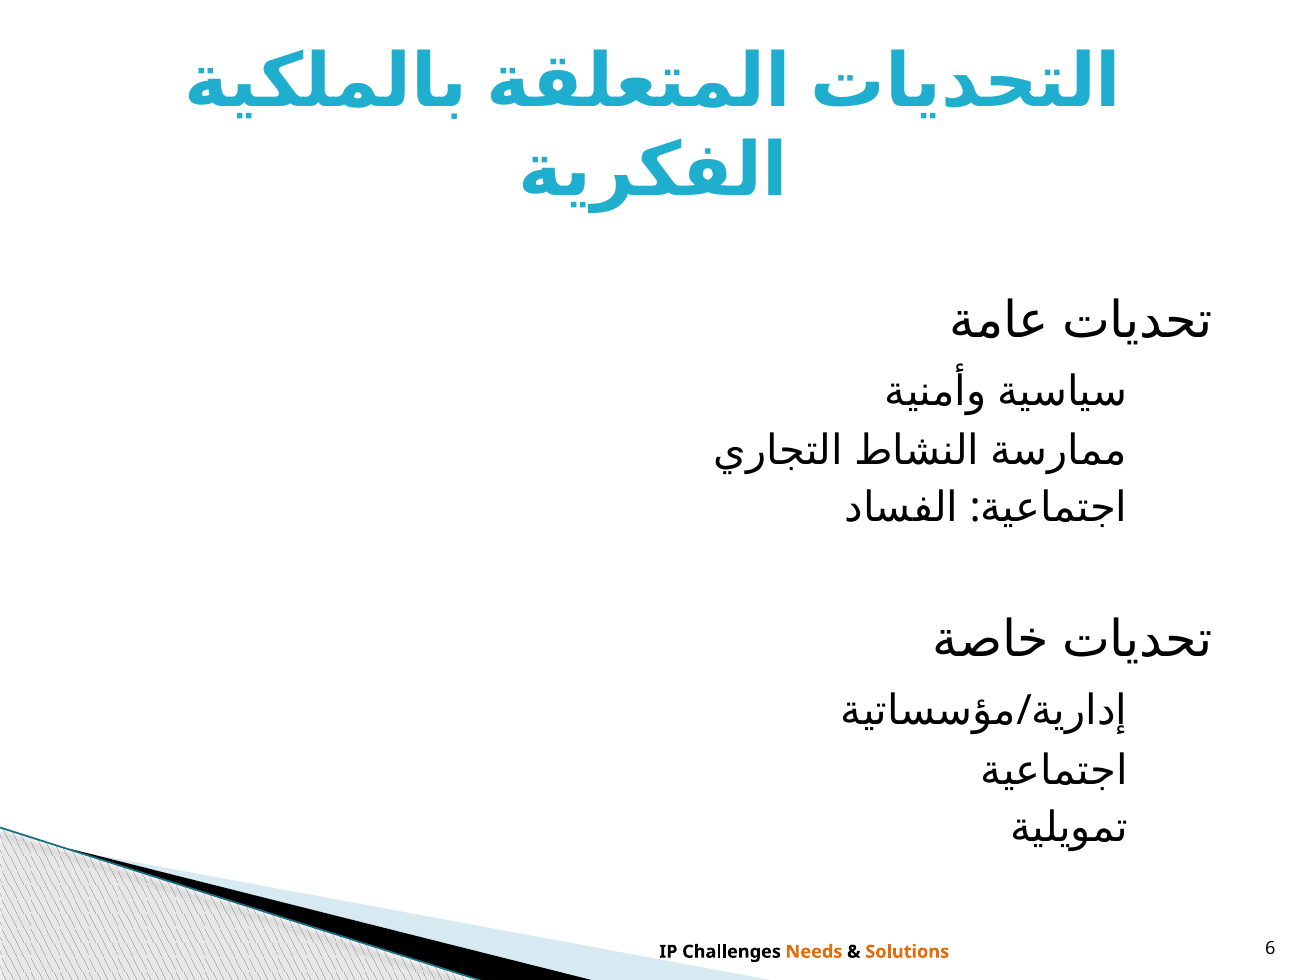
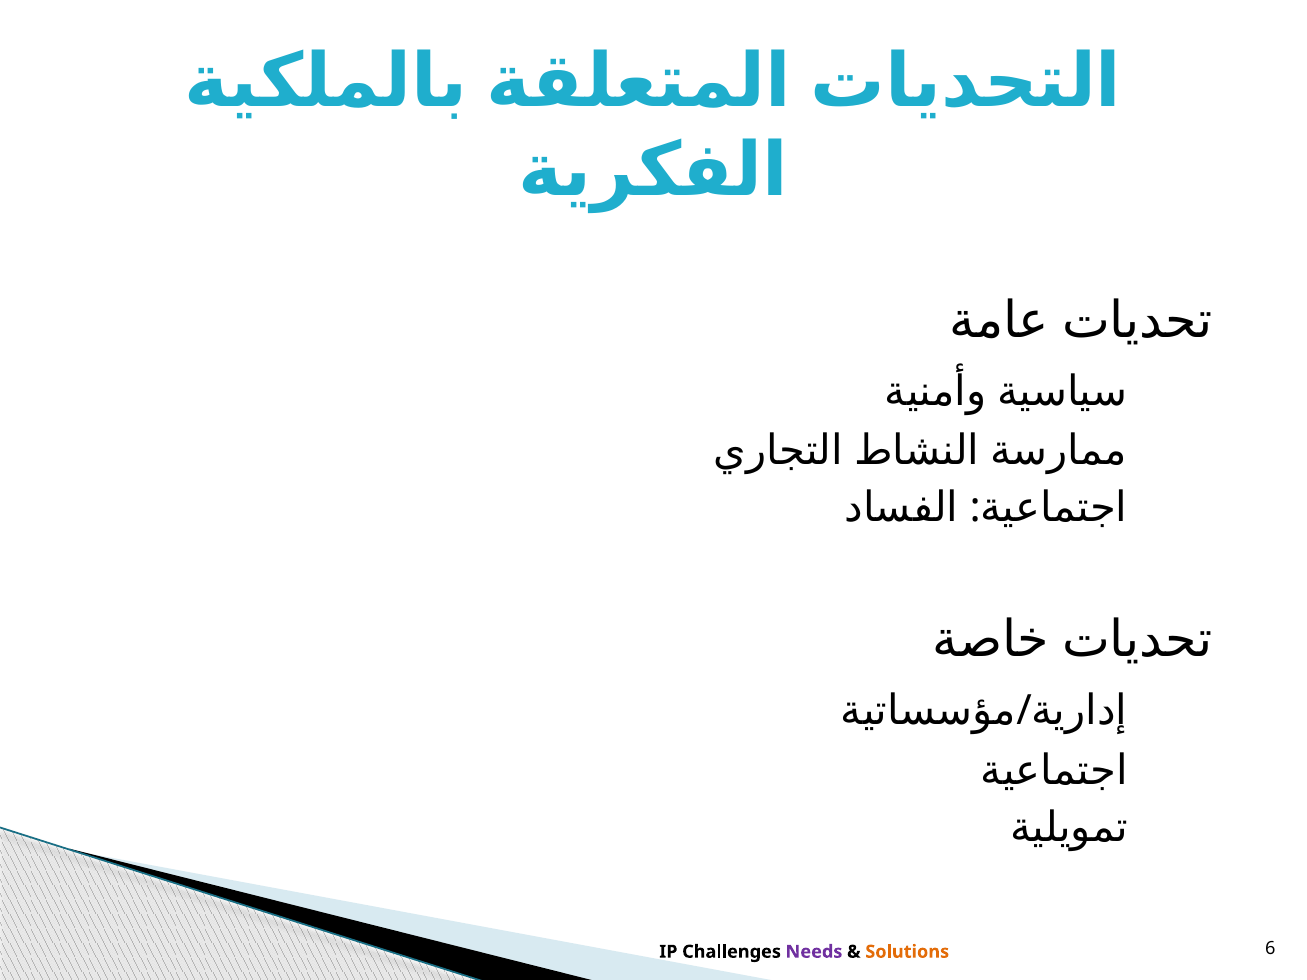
Needs colour: orange -> purple (814, 952)
